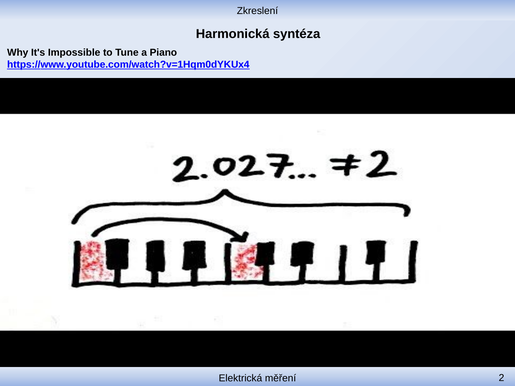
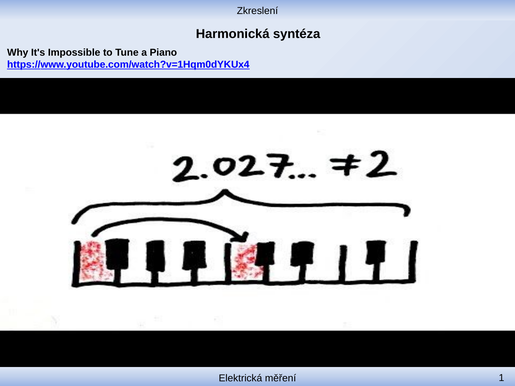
2: 2 -> 1 (501, 378)
